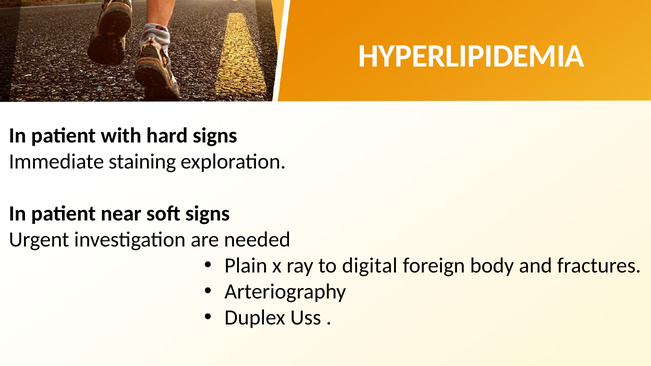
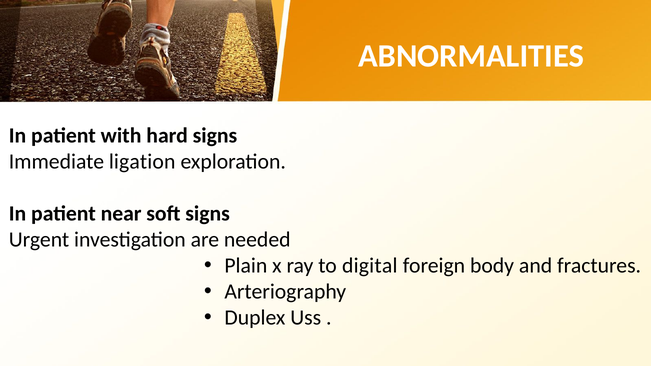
HYPERLIPIDEMIA: HYPERLIPIDEMIA -> ABNORMALITIES (471, 56)
staining: staining -> ligation (142, 162)
